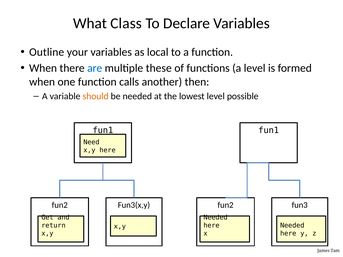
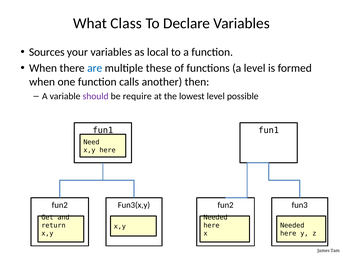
Outline: Outline -> Sources (47, 52)
should colour: orange -> purple (96, 96)
be needed: needed -> require (137, 96)
